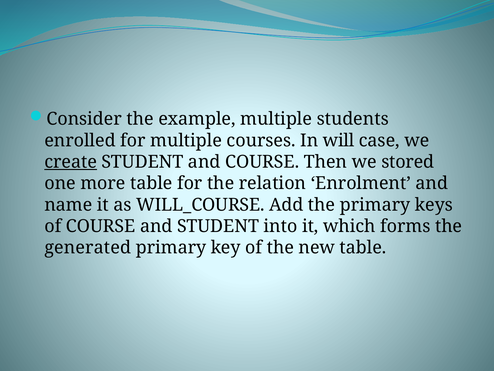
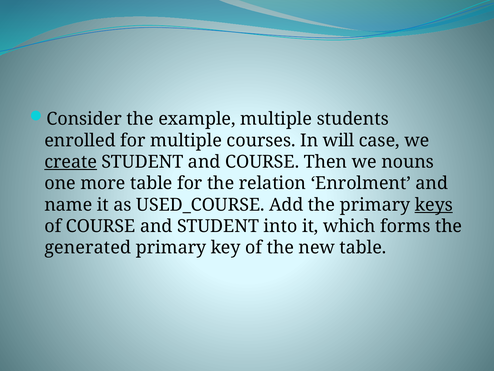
stored: stored -> nouns (408, 162)
WILL_COURSE: WILL_COURSE -> USED_COURSE (200, 205)
keys underline: none -> present (434, 205)
